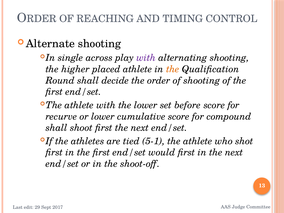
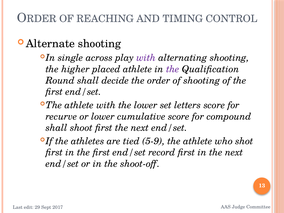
the colour: orange -> purple (173, 69)
before: before -> letters (188, 105)
5-1: 5-1 -> 5-9 (154, 141)
would: would -> record (162, 152)
